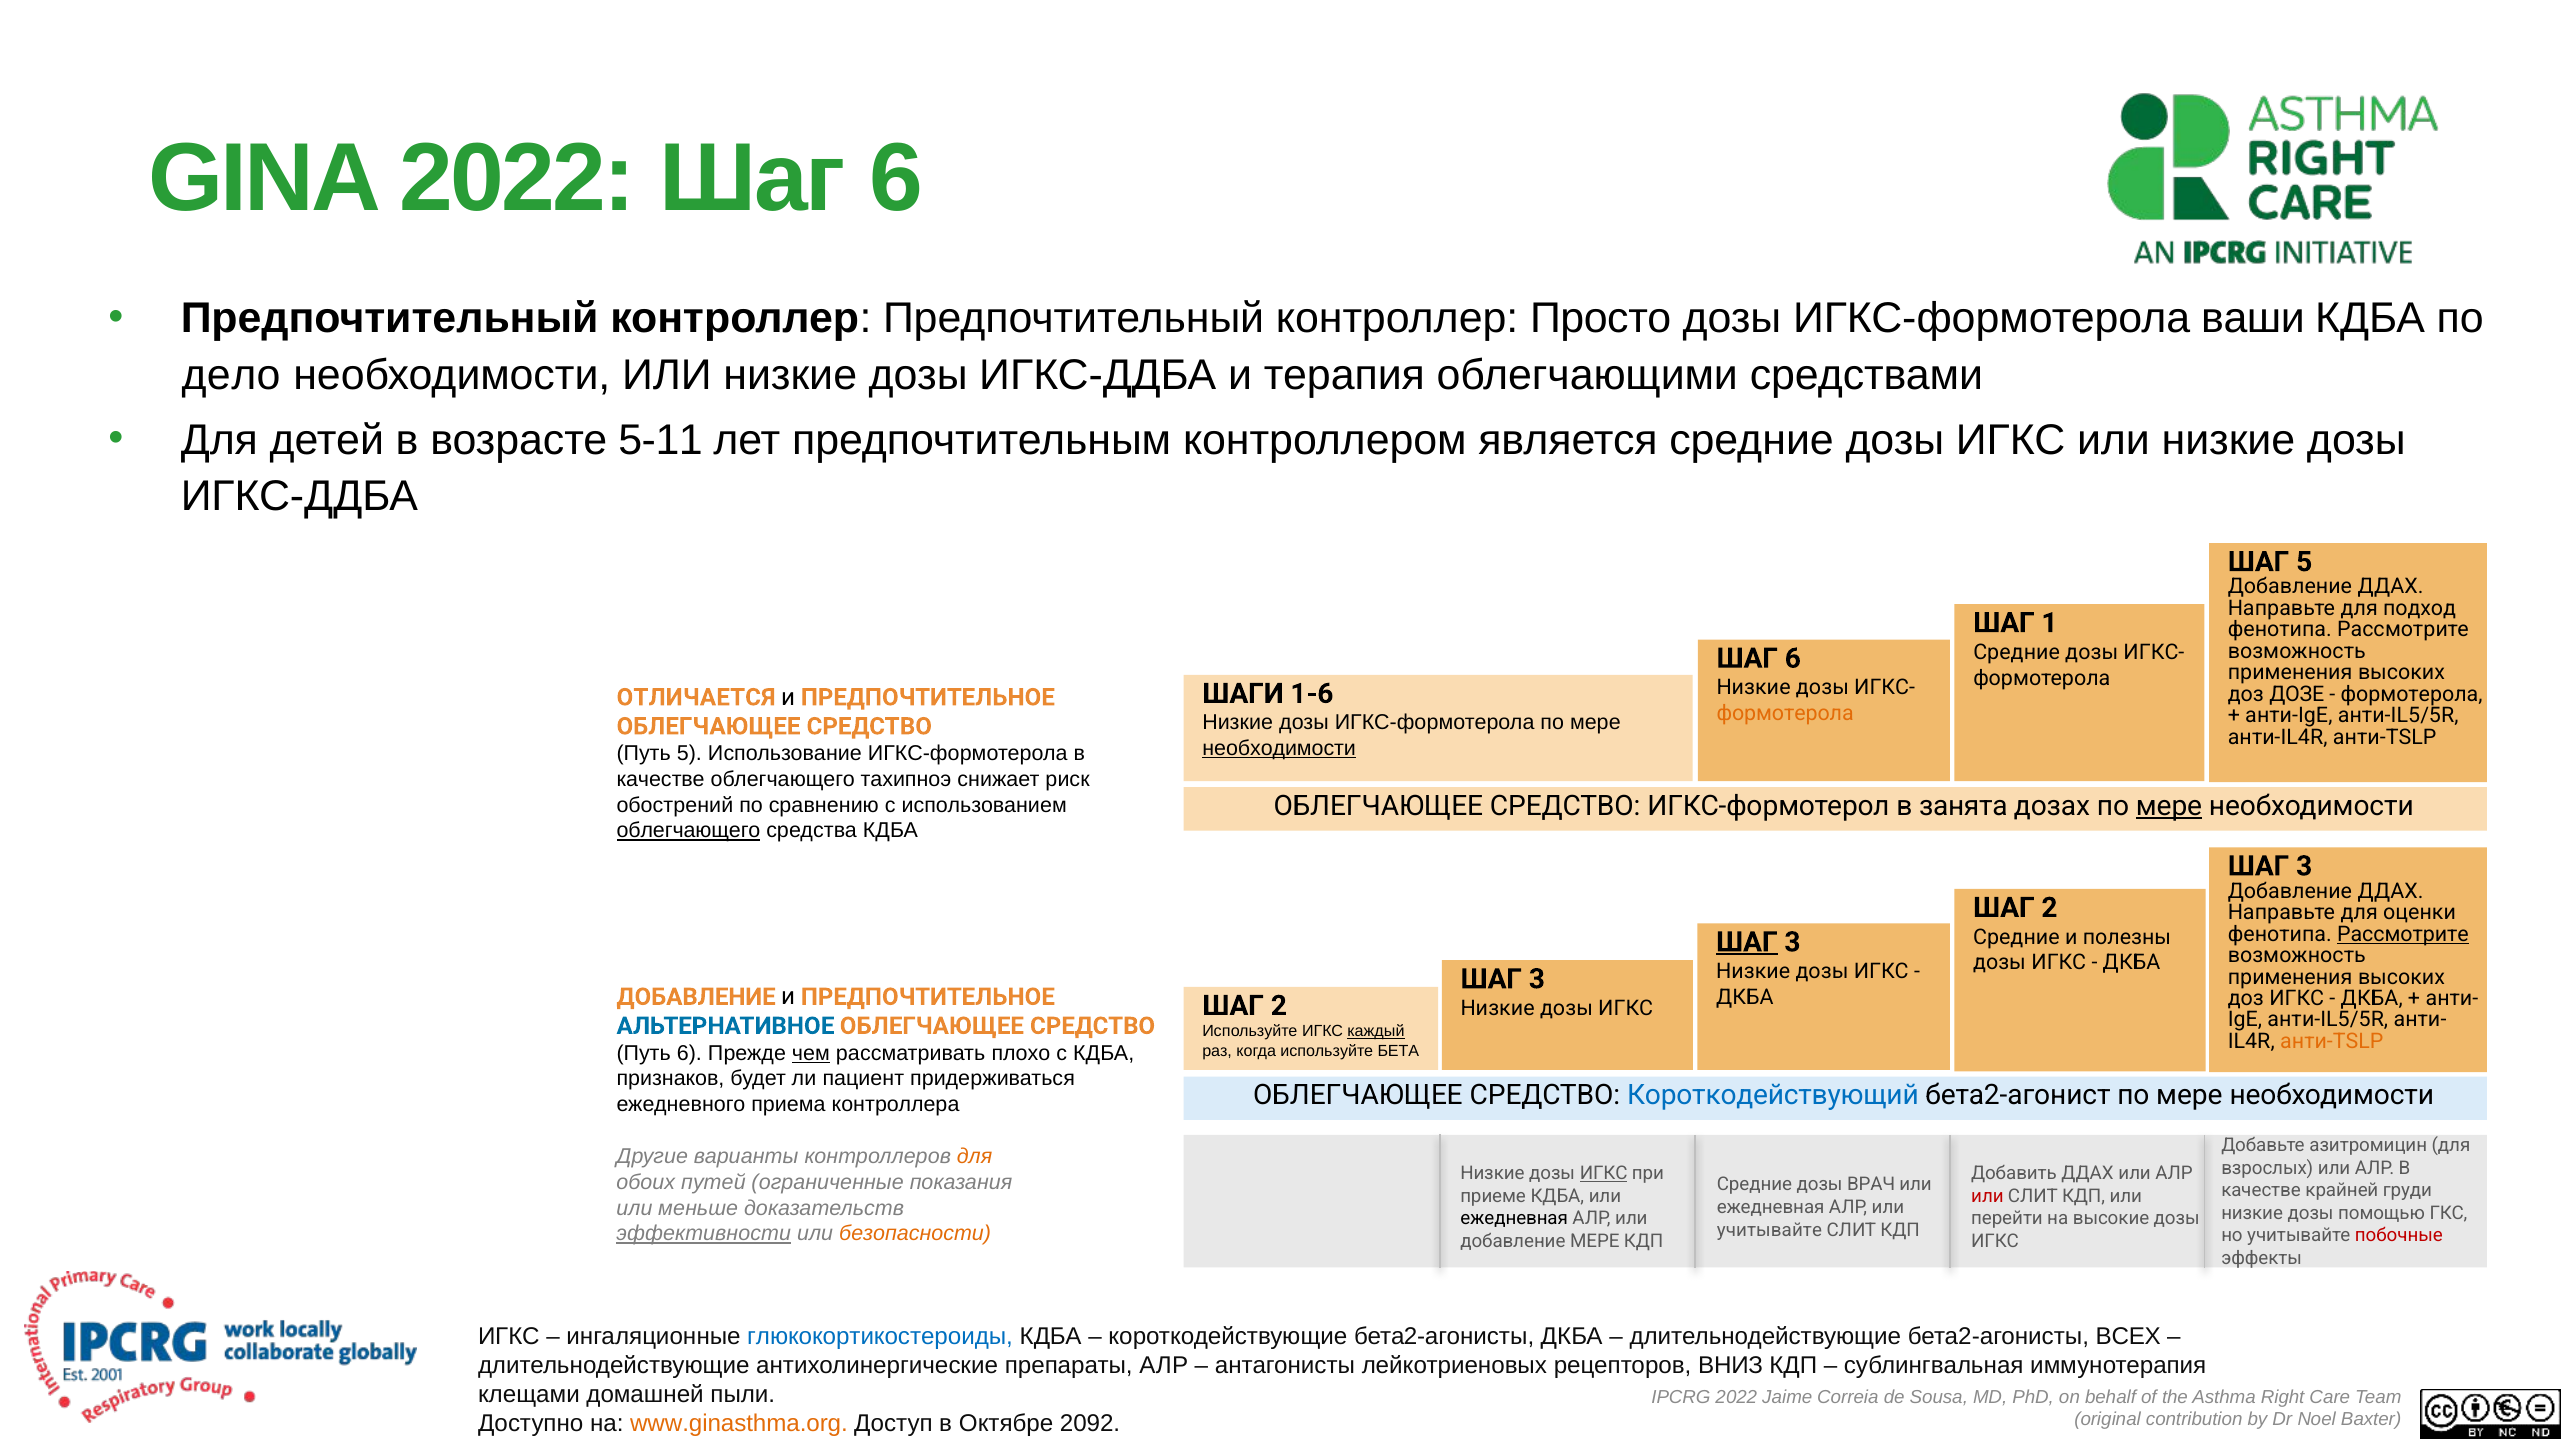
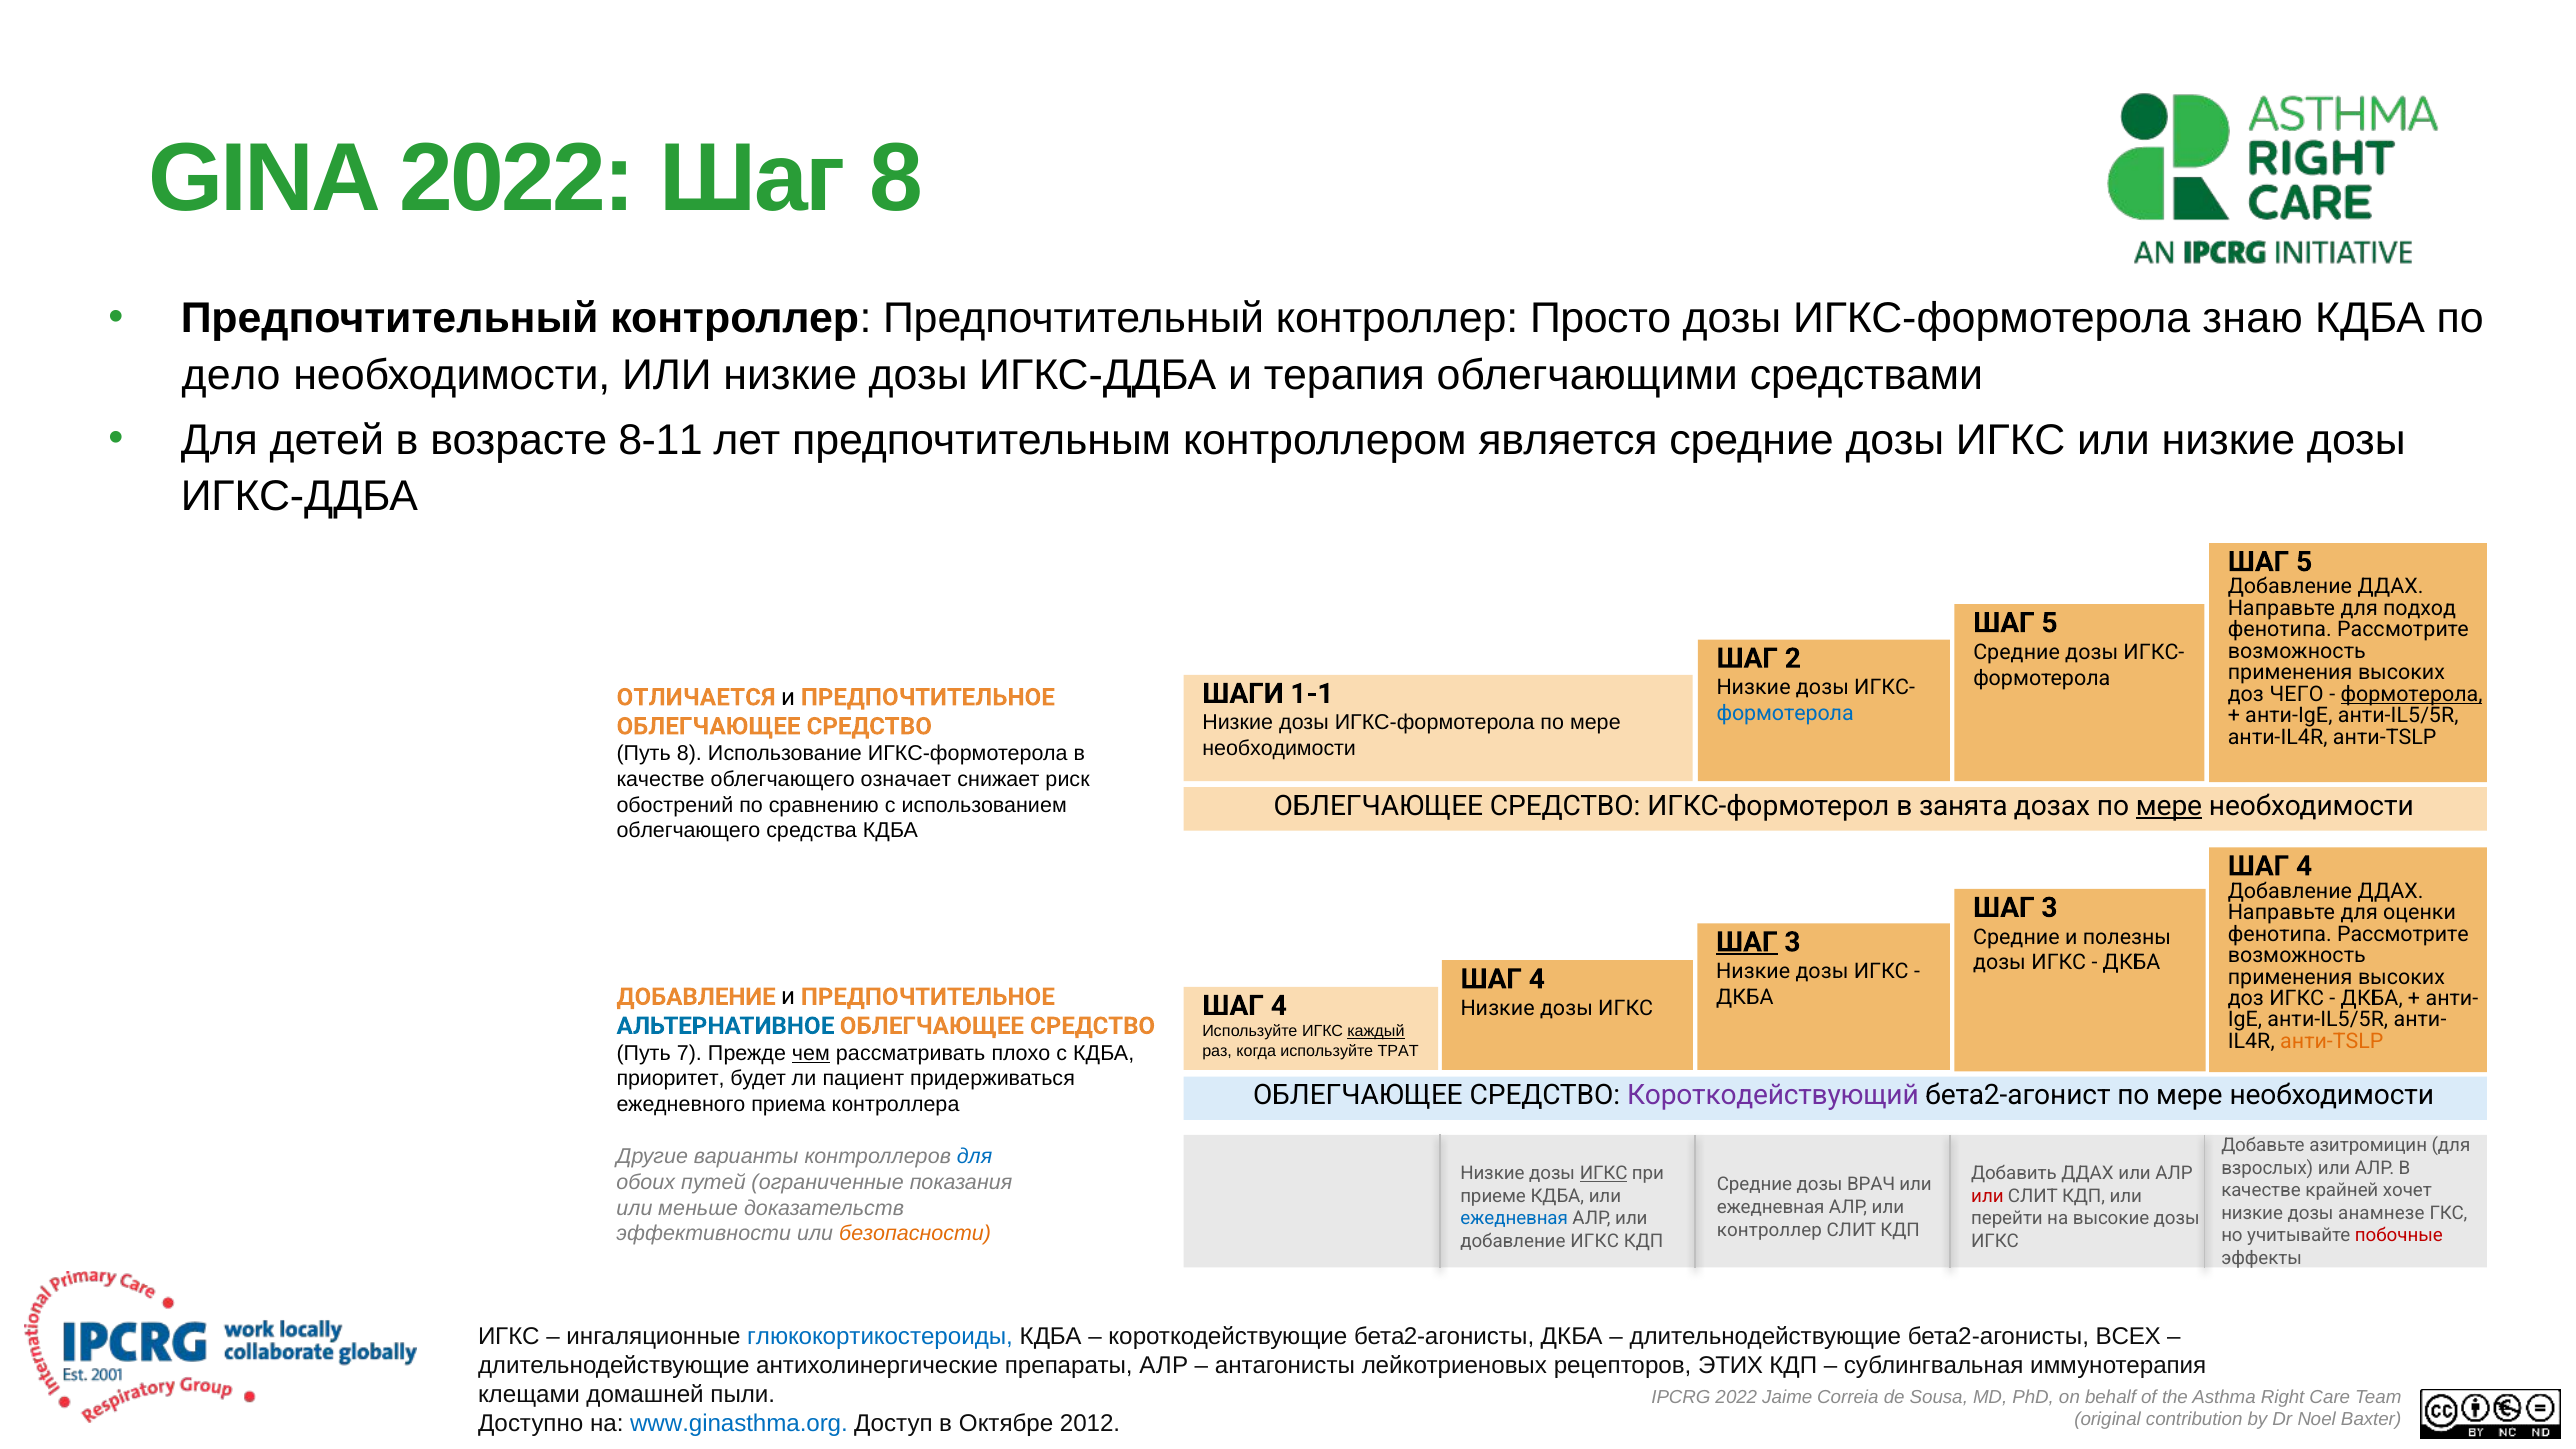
2022 Шаг 6: 6 -> 8 (896, 179)
ваши: ваши -> знаю (2253, 318)
5-11: 5-11 -> 8-11 (661, 440)
1: 1 -> 5 (2050, 623)
6: 6 -> 2 (1793, 658)
1-6: 1-6 -> 1-1 (1312, 694)
ДОЗЕ: ДОЗЕ -> ЧЕГО (2297, 694)
формотерола underline: none -> present (2412, 694)
формотерола colour: orange -> blue (1785, 713)
необходимости underline: present -> none (1279, 749)
Путь 5: 5 -> 8 (689, 754)
тахипноэ: тахипноэ -> означает (906, 779)
облегчающего underline: present -> none (688, 831)
3: 3 -> 4 (2304, 866)
2: 2 -> 3 (2049, 908)
Рассмотрите underline: present -> none (2403, 934)
3: 3 -> 4 (1537, 979)
2: 2 -> 4 (1279, 1006)
Путь 6: 6 -> 7 (689, 1053)
БЕТА: БЕТА -> ТРАТ (1398, 1051)
признаков: признаков -> приоритет (671, 1079)
Короткодействующий colour: blue -> purple (1773, 1095)
для colour: orange -> blue (975, 1157)
груди: груди -> хочет (2407, 1191)
помощью: помощью -> анамнезе (2381, 1213)
ежедневная colour: black -> blue (1514, 1219)
учитывайте: учитывайте -> контроллер (1769, 1230)
эффективности underline: present -> none (704, 1234)
добавление МЕРЕ: МЕРЕ -> ИГКС (1595, 1241)
ВНИЗ: ВНИЗ -> ЭТИХ (1731, 1366)
www.ginasthma.org colour: orange -> blue (739, 1424)
2092: 2092 -> 2012 (1090, 1424)
